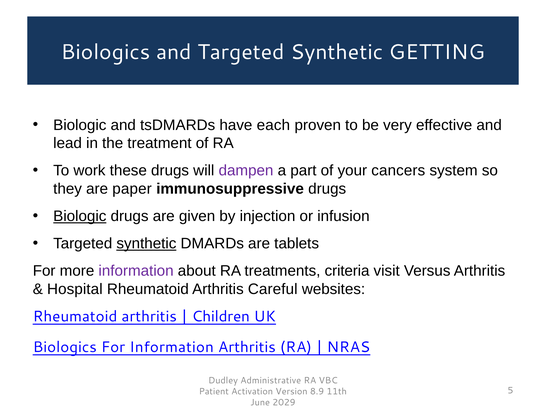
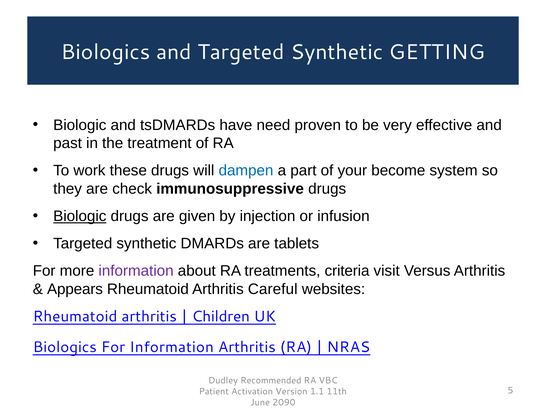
each: each -> need (273, 125)
lead: lead -> past (68, 143)
dampen colour: purple -> blue (246, 170)
cancers: cancers -> become (398, 170)
paper: paper -> check (132, 189)
synthetic underline: present -> none (146, 243)
Hospital: Hospital -> Appears (75, 289)
Administrative: Administrative -> Recommended (271, 380)
8.9: 8.9 -> 1.1 (317, 391)
2029: 2029 -> 2090 (284, 402)
